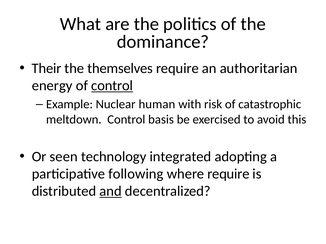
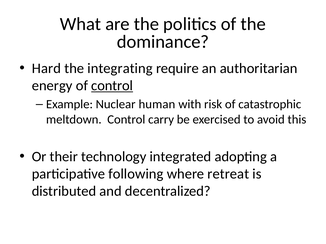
Their: Their -> Hard (46, 68)
themselves: themselves -> integrating (120, 68)
basis: basis -> carry (161, 120)
seen: seen -> their (64, 157)
where require: require -> retreat (228, 174)
and underline: present -> none (111, 192)
